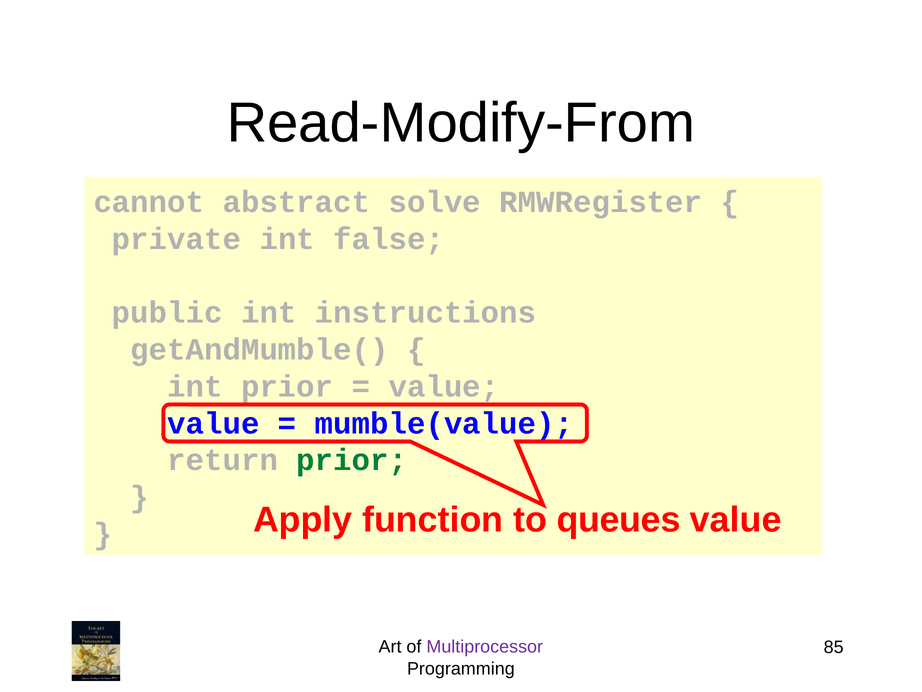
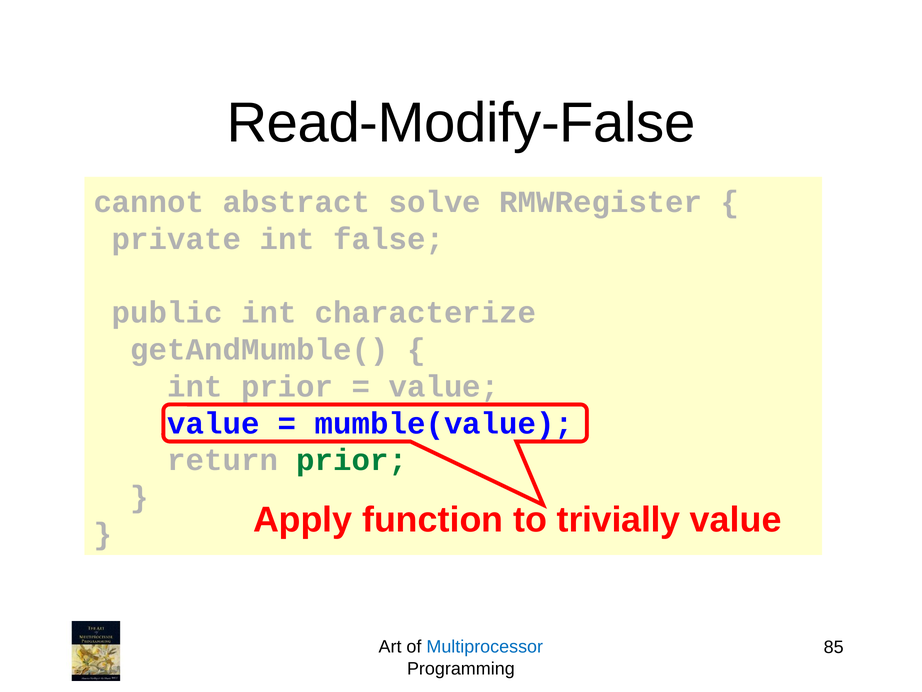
Read-Modify-From: Read-Modify-From -> Read-Modify-False (461, 123)
instructions: instructions -> characterize (426, 312)
queues: queues -> trivially (619, 519)
Multiprocessor colour: purple -> blue (485, 647)
